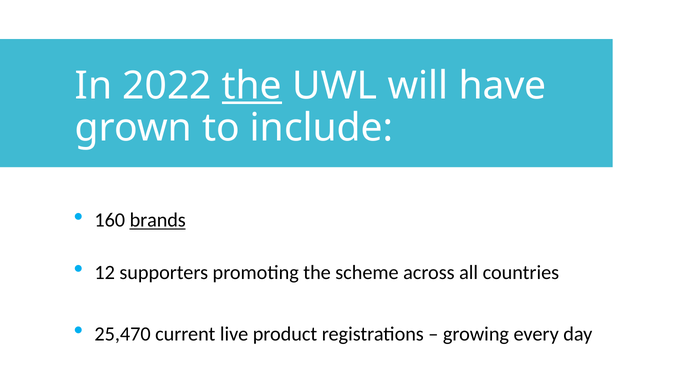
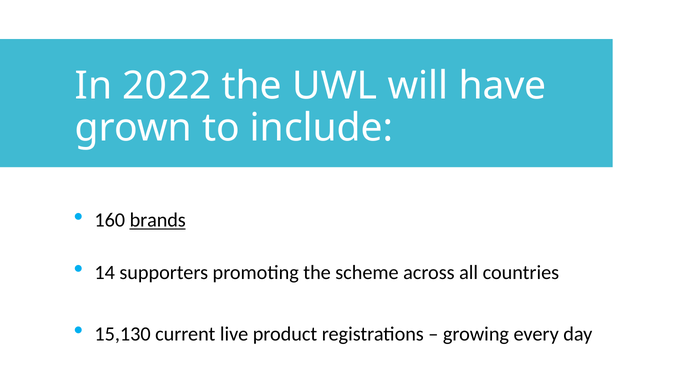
the underline: present -> none (252, 86)
12: 12 -> 14 (105, 273)
25,470: 25,470 -> 15,130 (123, 334)
